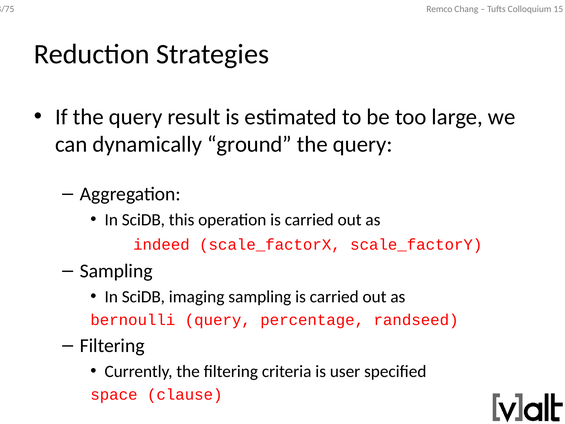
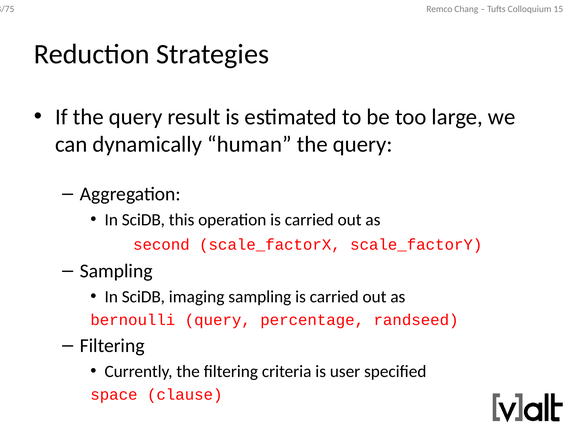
ground: ground -> human (249, 144)
indeed: indeed -> second (161, 245)
